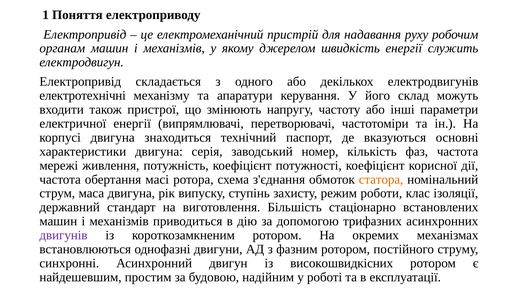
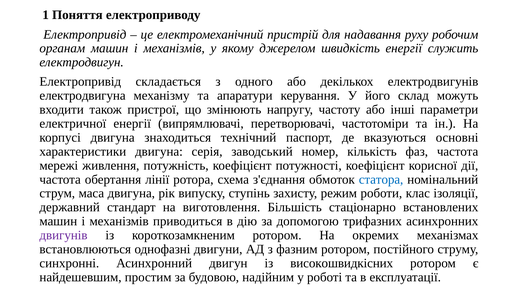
електротехнічні: електротехнічні -> електродвигуна (83, 96)
масі: масі -> лінії (157, 180)
статора colour: orange -> blue (381, 180)
